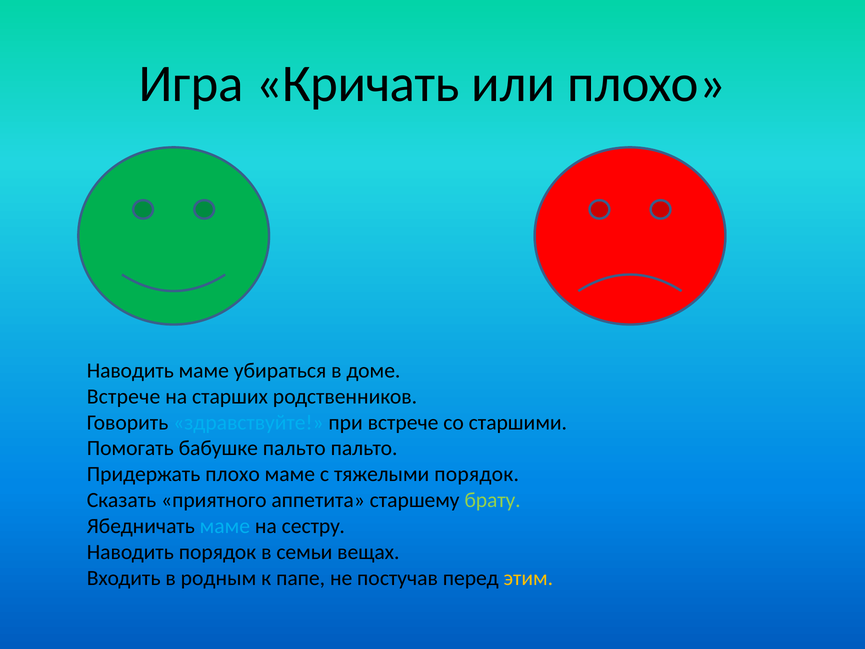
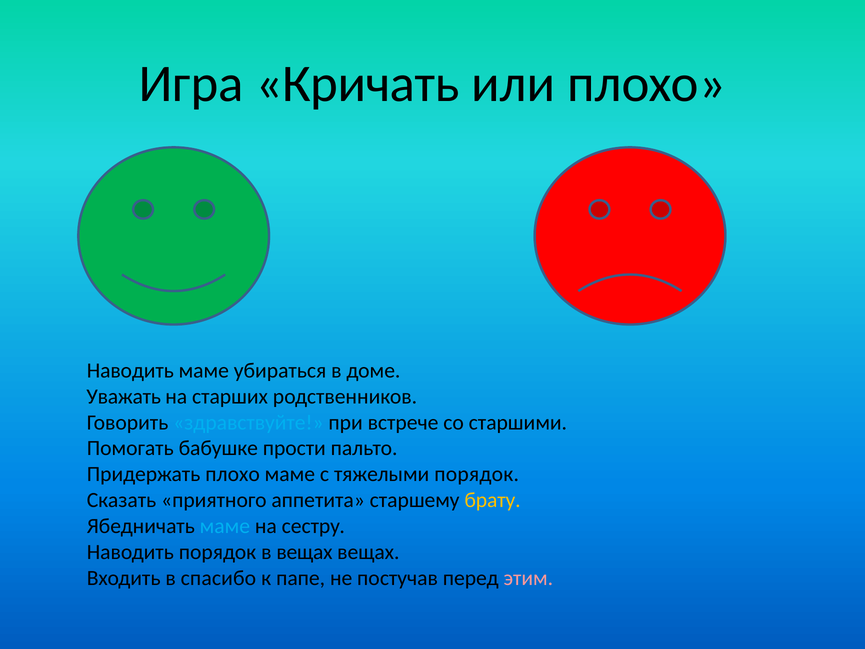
Встрече: Встрече -> Уважать (124, 396)
бабушке пальто: пальто -> прости (294, 448)
брату colour: light green -> yellow (493, 500)
в семьи: семьи -> вещах (304, 552)
родным: родным -> спасибо (218, 578)
этим colour: yellow -> pink (528, 578)
